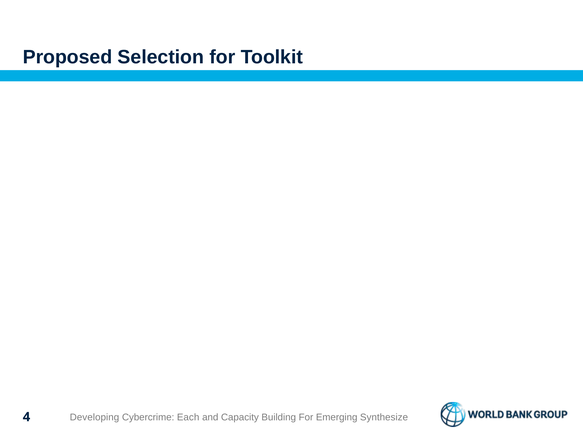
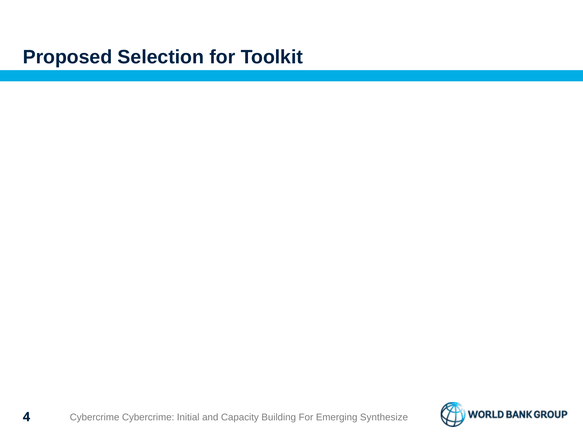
Developing: Developing -> Cybercrime (95, 418)
Each: Each -> Initial (188, 418)
